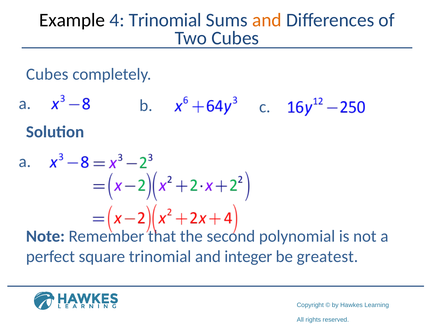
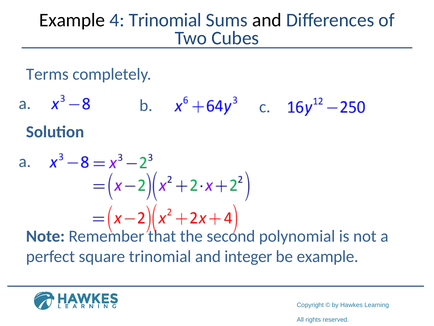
and colour: orange -> black (267, 20)
Cubes: Cubes -> Terms (47, 74)
be greatest: greatest -> example (328, 256)
